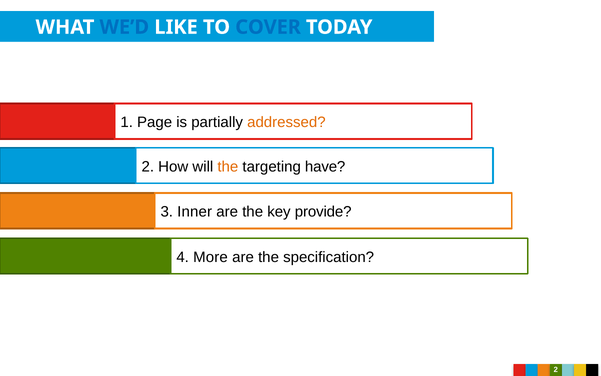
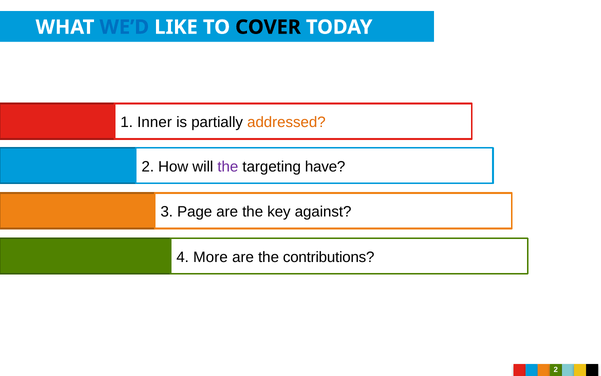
COVER colour: blue -> black (268, 27)
Page: Page -> Inner (155, 122)
the colour: orange -> purple (228, 167)
Inner: Inner -> Page (195, 212)
provide: provide -> against (323, 212)
specification: specification -> contributions (329, 257)
